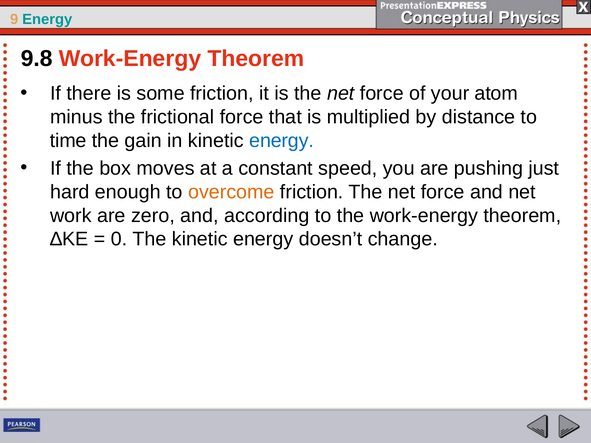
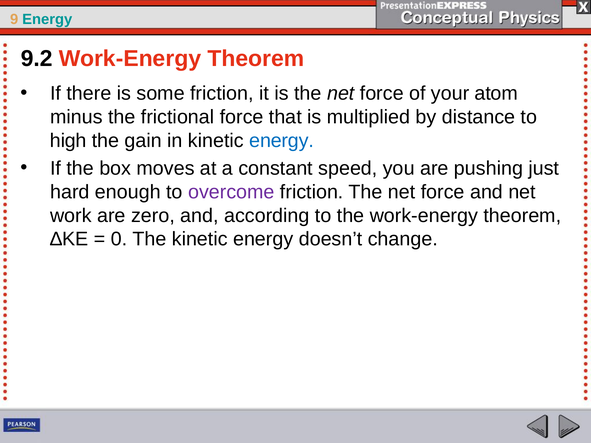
9.8: 9.8 -> 9.2 (37, 59)
time: time -> high (68, 141)
overcome colour: orange -> purple (231, 192)
